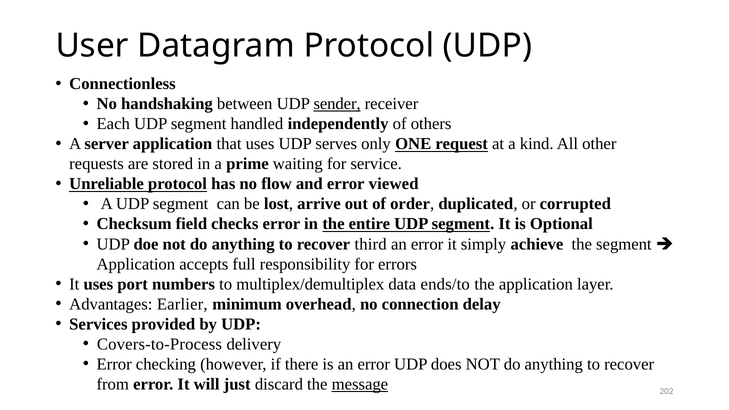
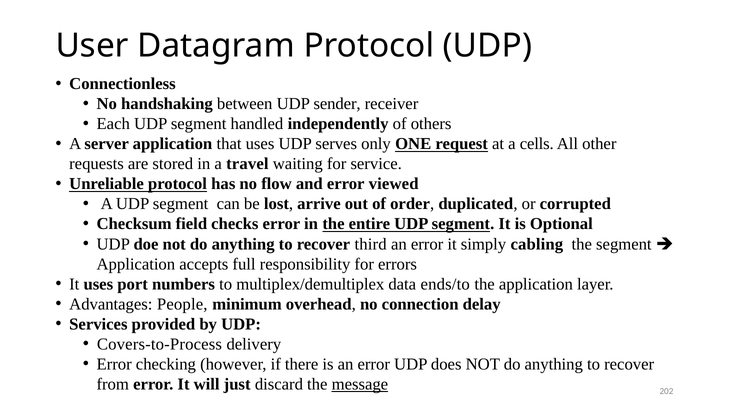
sender underline: present -> none (337, 104)
kind: kind -> cells (537, 144)
prime: prime -> travel (247, 164)
achieve: achieve -> cabling (537, 244)
Earlier: Earlier -> People (182, 304)
